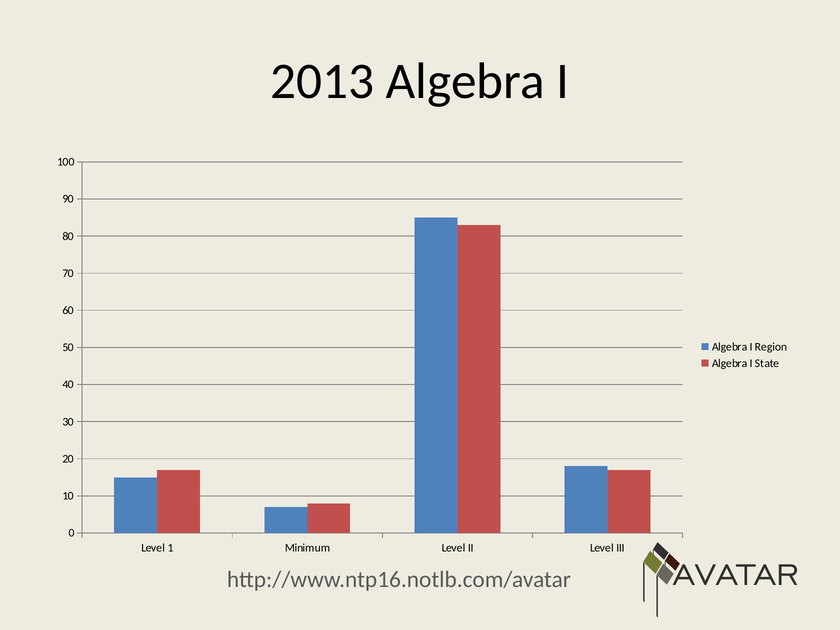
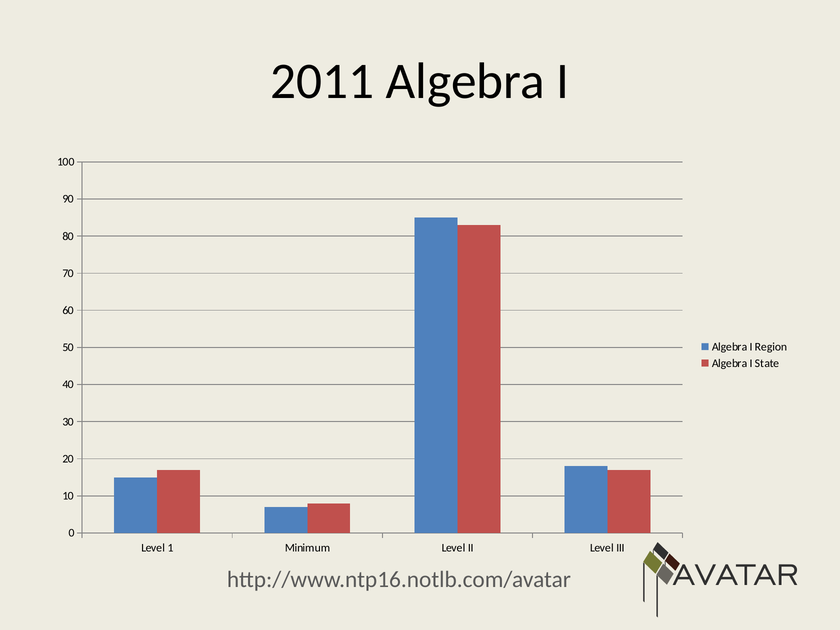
2013: 2013 -> 2011 (322, 81)
